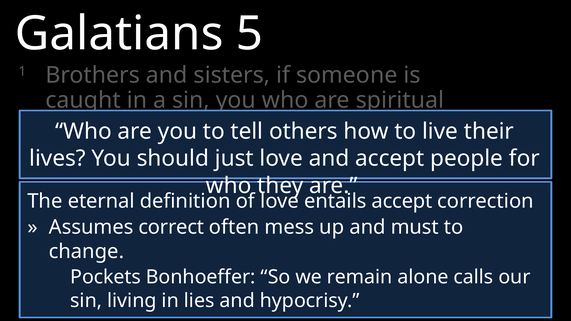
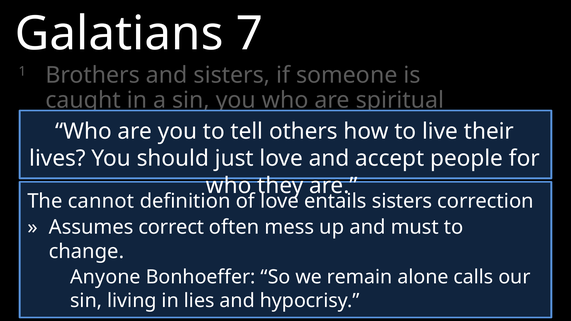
5: 5 -> 7 (249, 34)
eternal: eternal -> cannot (101, 201)
entails accept: accept -> sisters (402, 201)
Pockets: Pockets -> Anyone (105, 277)
